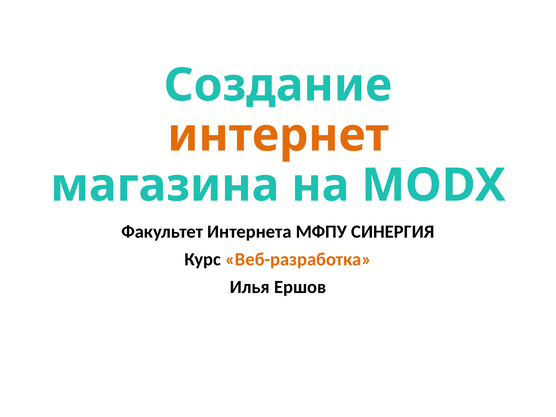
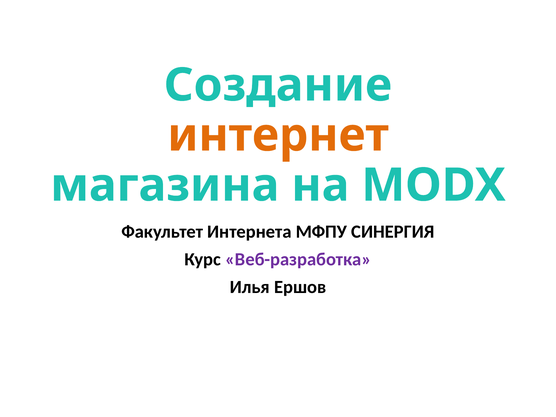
Веб-разработка colour: orange -> purple (298, 259)
